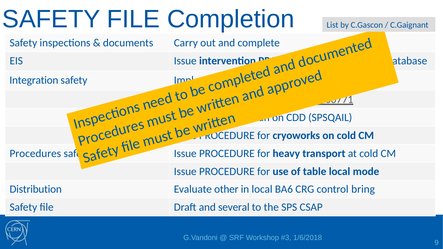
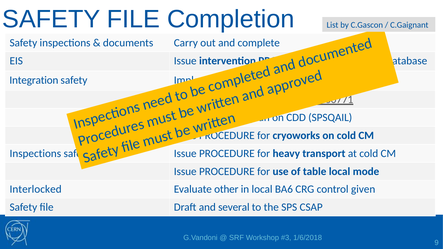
Procedures: Procedures -> Inspections (35, 154)
Distribution: Distribution -> Interlocked (36, 189)
bring: bring -> given (363, 189)
